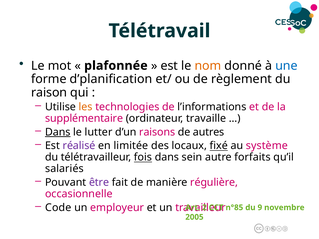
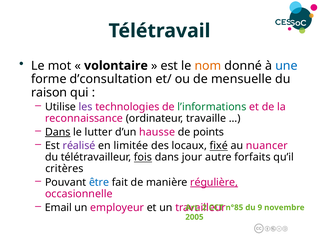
plafonnée: plafonnée -> volontaire (116, 66)
d’planification: d’planification -> d’consultation (111, 79)
règlement: règlement -> mensuelle (241, 79)
les colour: orange -> purple (86, 107)
l’informations colour: black -> green (212, 107)
supplémentaire: supplémentaire -> reconnaissance (84, 118)
raisons: raisons -> hausse (157, 132)
autres: autres -> points (209, 132)
système: système -> nuancer (267, 146)
sein: sein -> jour (192, 157)
salariés: salariés -> critères (64, 169)
être colour: purple -> blue (99, 183)
régulière underline: none -> present (214, 183)
Code: Code -> Email (58, 208)
